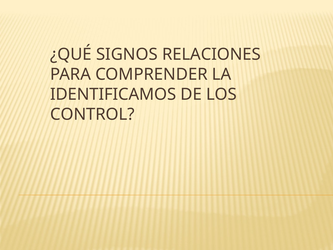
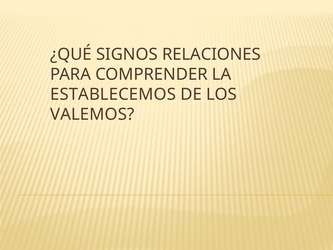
IDENTIFICAMOS: IDENTIFICAMOS -> ESTABLECEMOS (113, 94)
CONTROL: CONTROL -> VALEMOS (92, 114)
